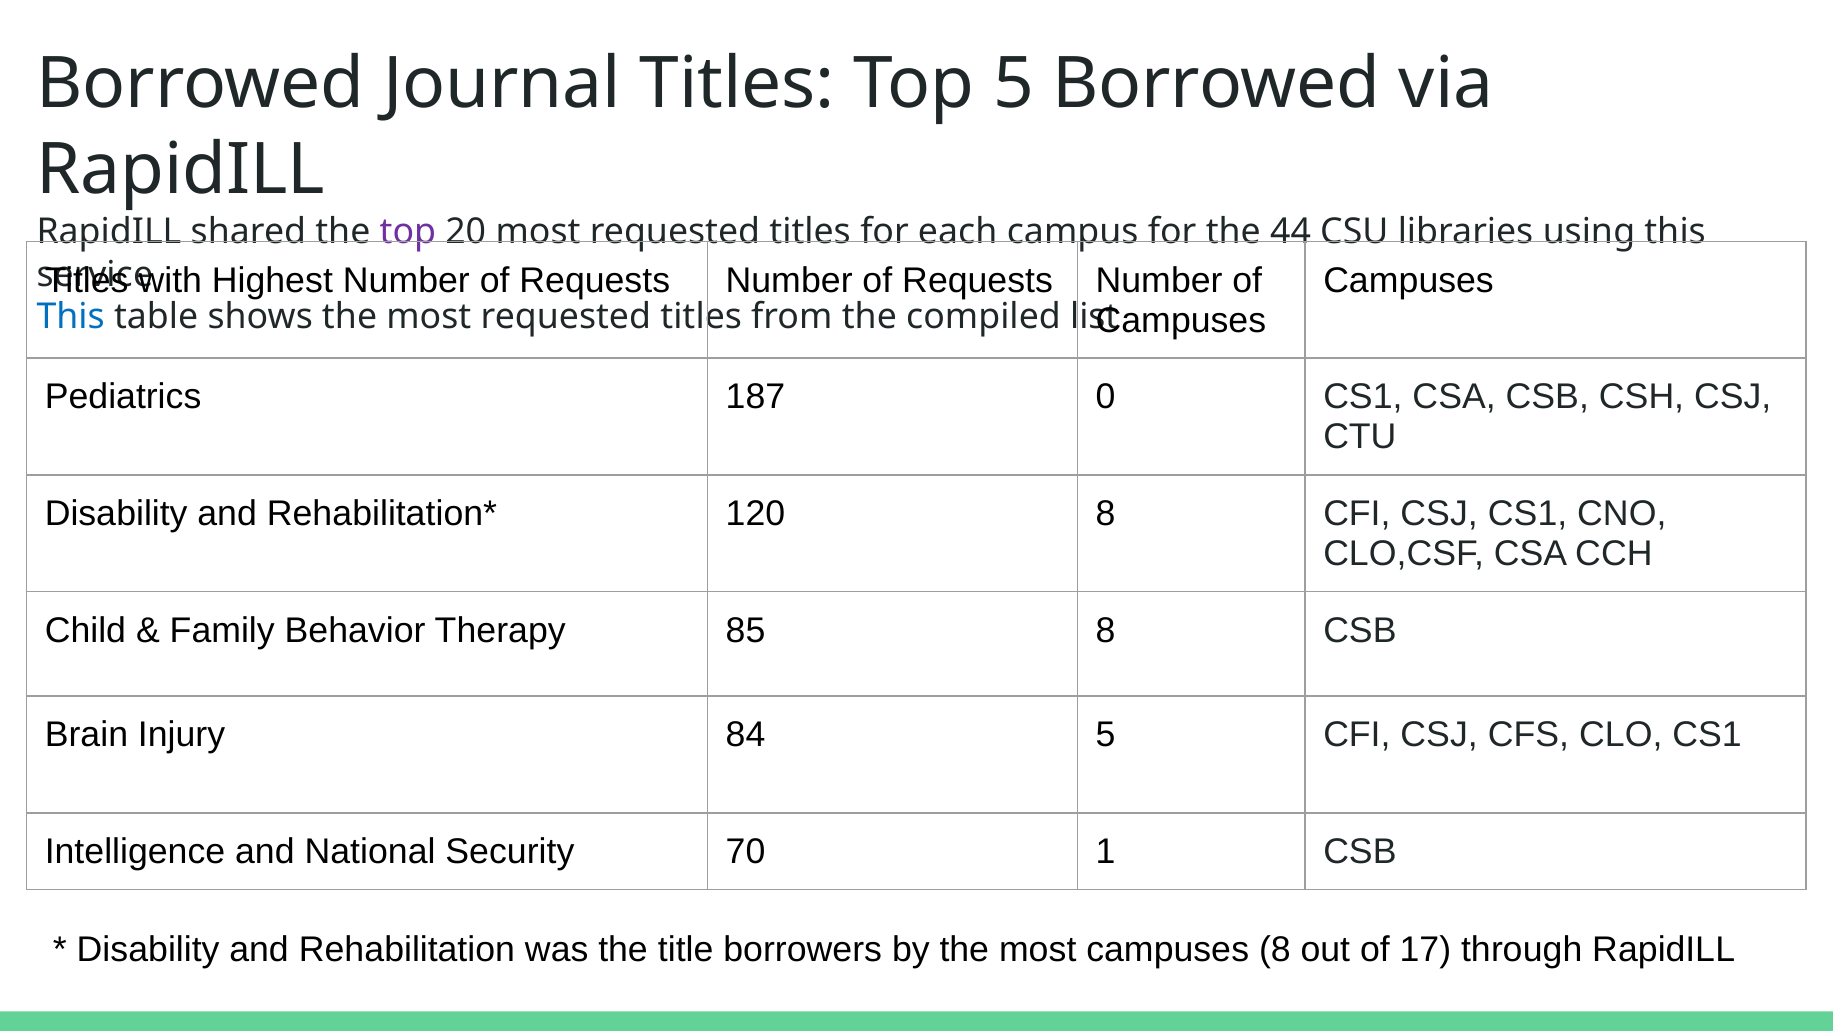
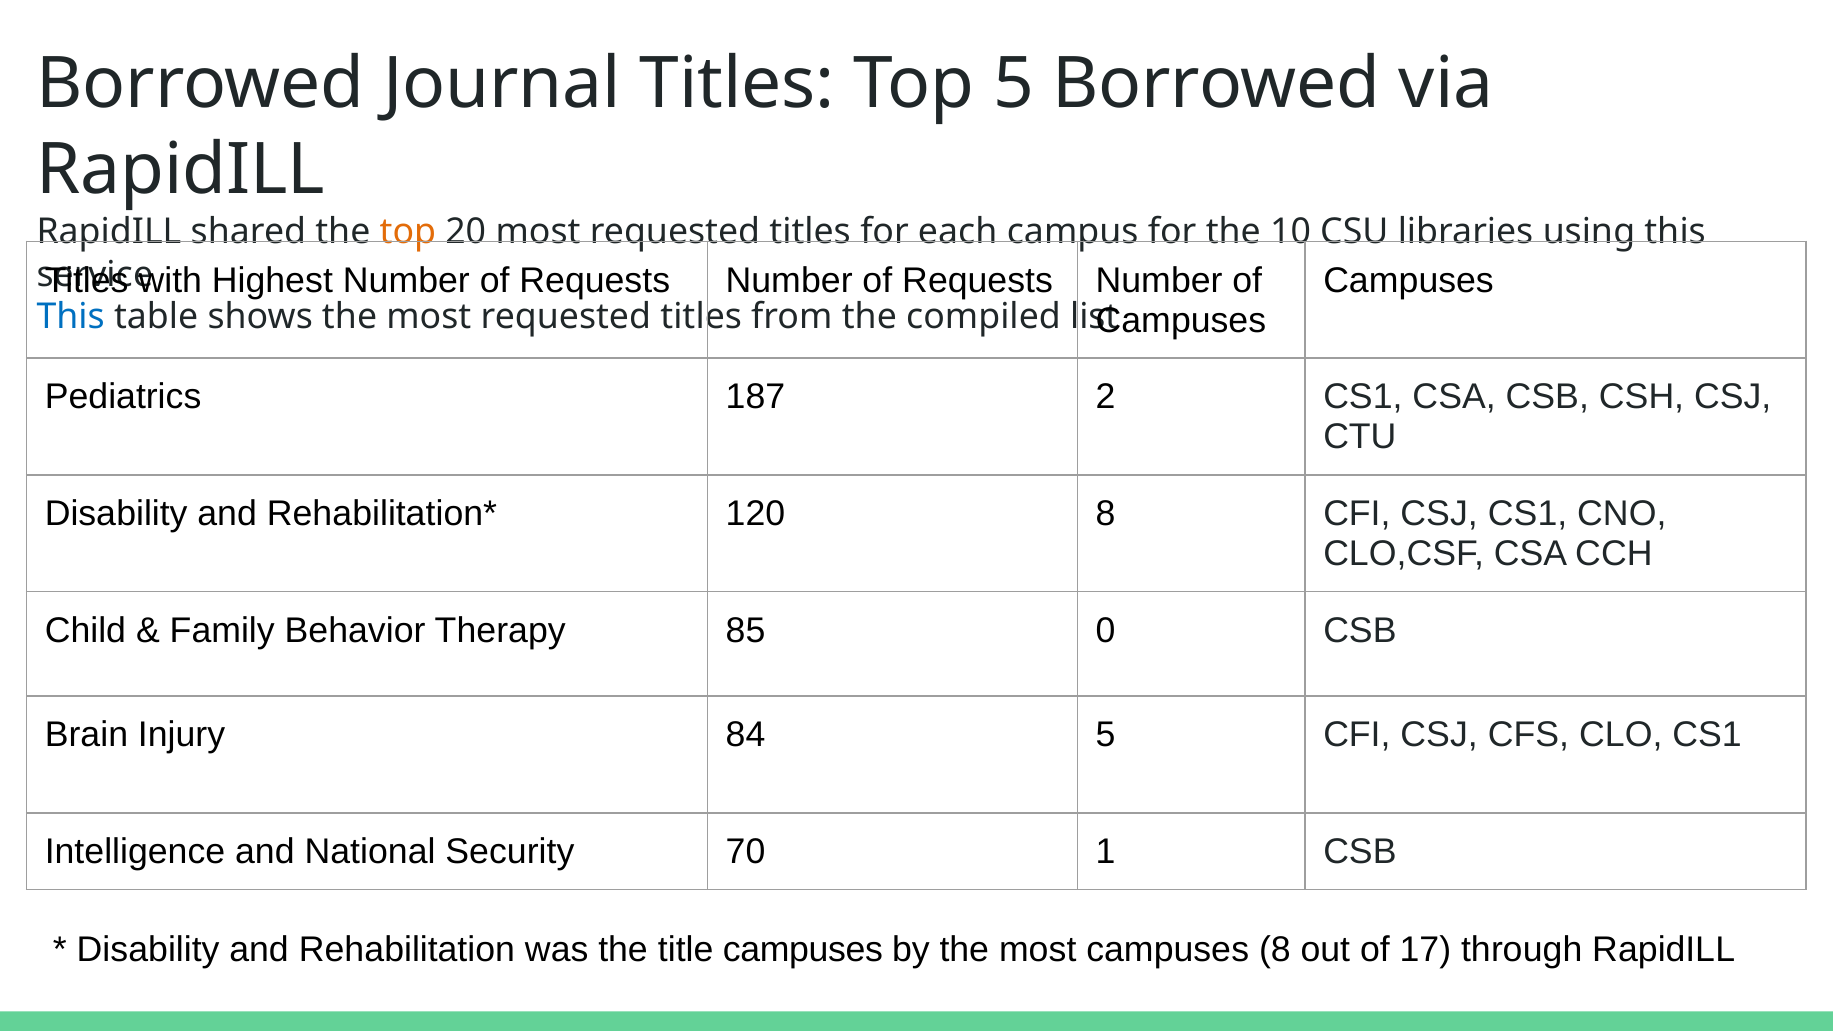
top colour: purple -> orange (408, 232)
44: 44 -> 10 (1291, 232)
0: 0 -> 2 (1106, 397)
85 8: 8 -> 0 (1106, 631)
title borrowers: borrowers -> campuses (803, 950)
